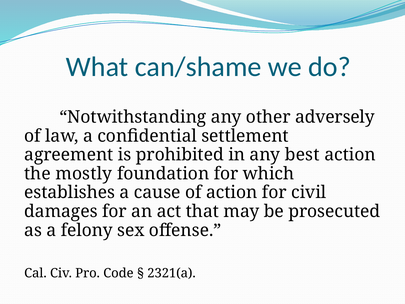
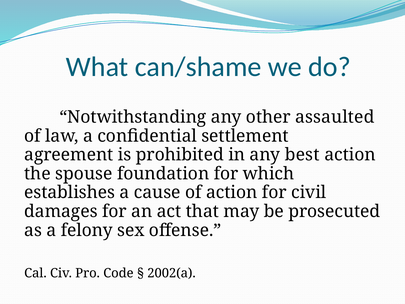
adversely: adversely -> assaulted (335, 117)
mostly: mostly -> spouse (84, 174)
2321(a: 2321(a -> 2002(a (171, 273)
